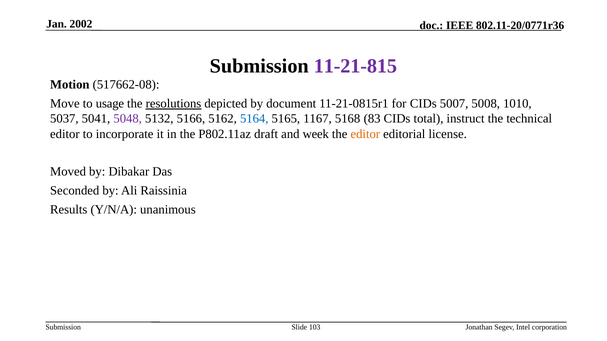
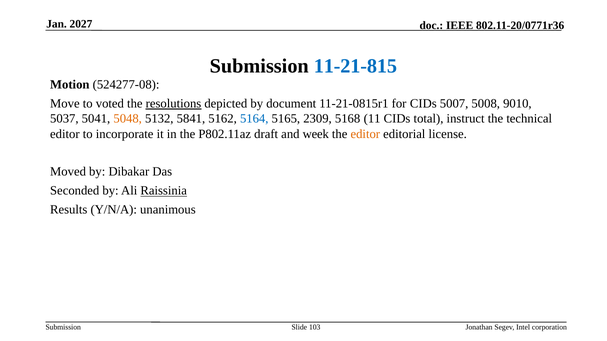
2002: 2002 -> 2027 (81, 24)
11-21-815 colour: purple -> blue (355, 66)
517662-08: 517662-08 -> 524277-08 (126, 85)
usage: usage -> voted (110, 104)
1010: 1010 -> 9010 (517, 104)
5048 colour: purple -> orange (128, 119)
5166: 5166 -> 5841 (191, 119)
1167: 1167 -> 2309 (318, 119)
83: 83 -> 11 (372, 119)
Raissinia underline: none -> present (164, 191)
